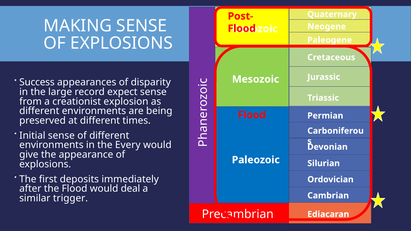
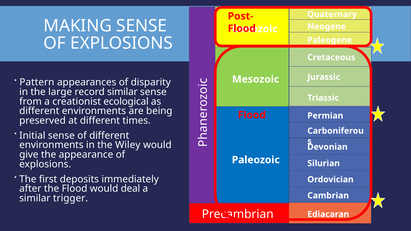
Success: Success -> Pattern (37, 82)
record expect: expect -> similar (122, 92)
explosion: explosion -> ecological (126, 102)
Every: Every -> Wiley (128, 145)
